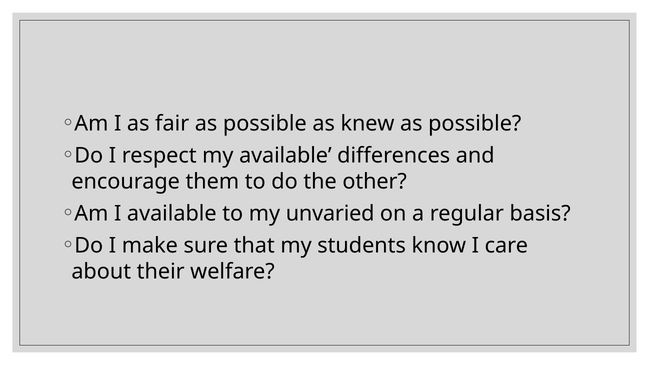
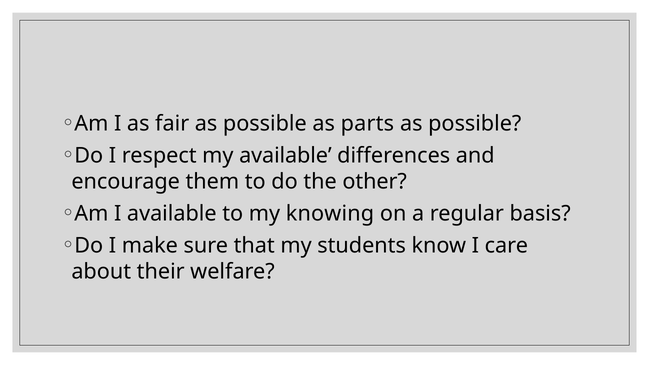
knew: knew -> parts (367, 124)
unvaried: unvaried -> knowing (330, 214)
